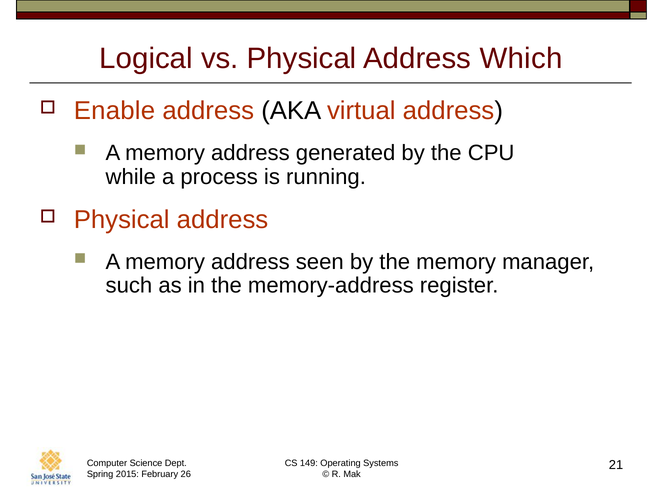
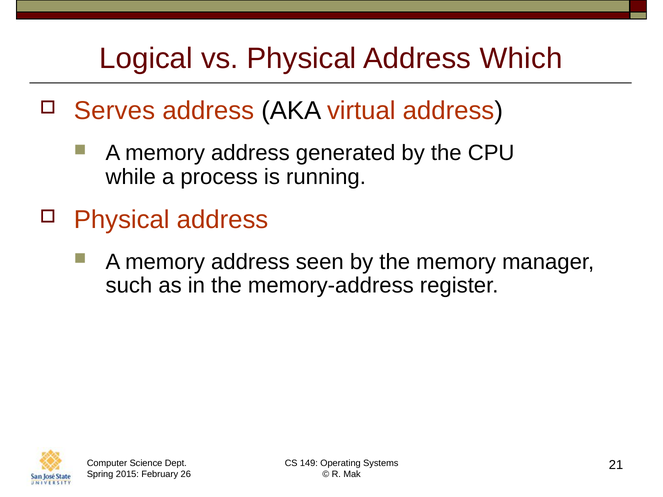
Enable: Enable -> Serves (114, 111)
